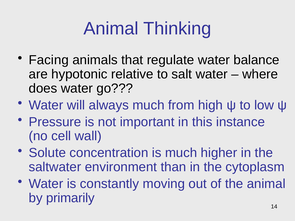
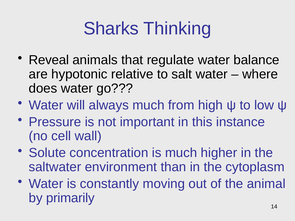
Animal: Animal -> Sharks (111, 29)
Facing: Facing -> Reveal (49, 60)
